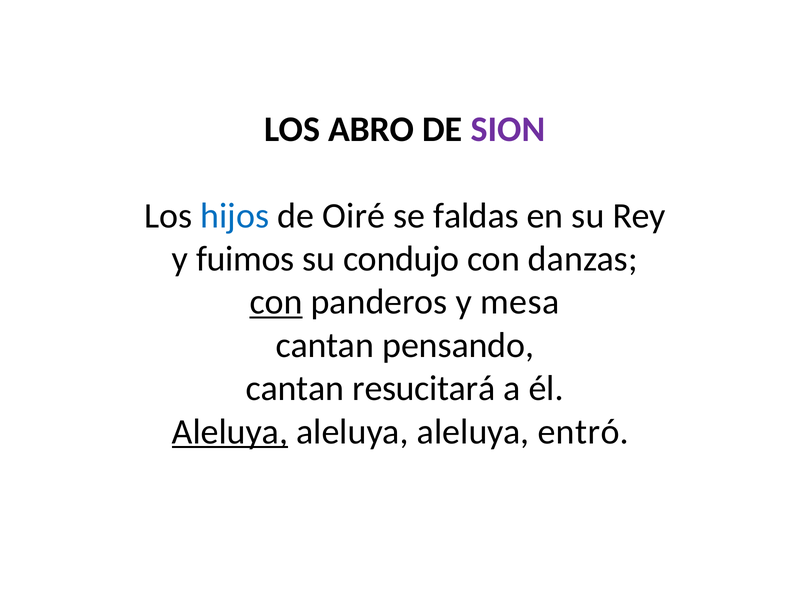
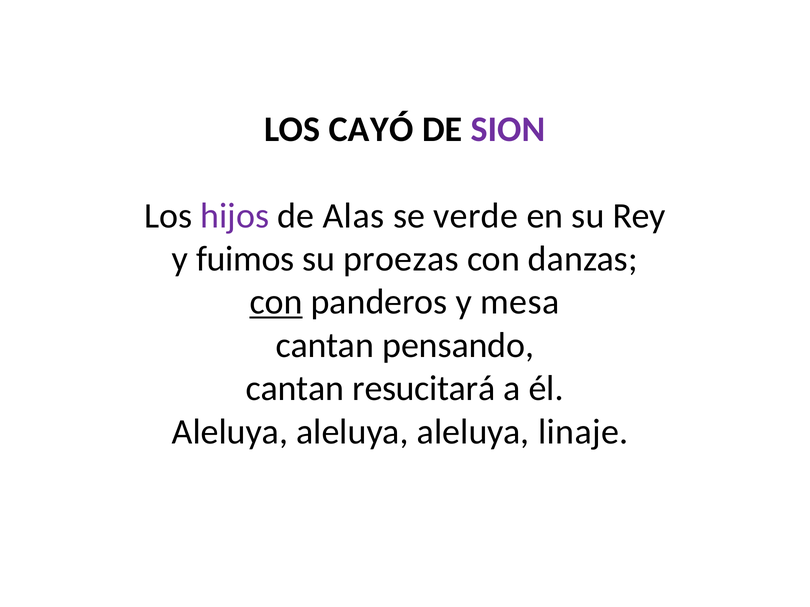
ABRO: ABRO -> CAYÓ (371, 130)
hijos colour: blue -> purple (235, 216)
Oiré: Oiré -> Alas (354, 216)
faldas: faldas -> verde (476, 216)
condujo: condujo -> proezas (401, 259)
Aleluya underline: present -> none (230, 432)
entró: entró -> linaje (583, 432)
